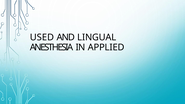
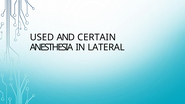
LINGUAL: LINGUAL -> CERTAIN (97, 37)
APPLIED: APPLIED -> LATERAL (106, 47)
